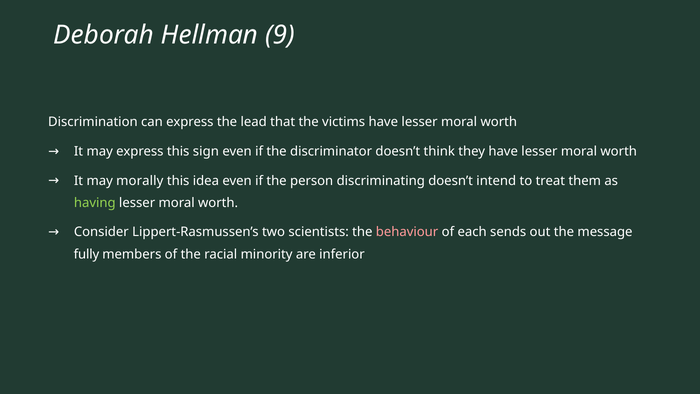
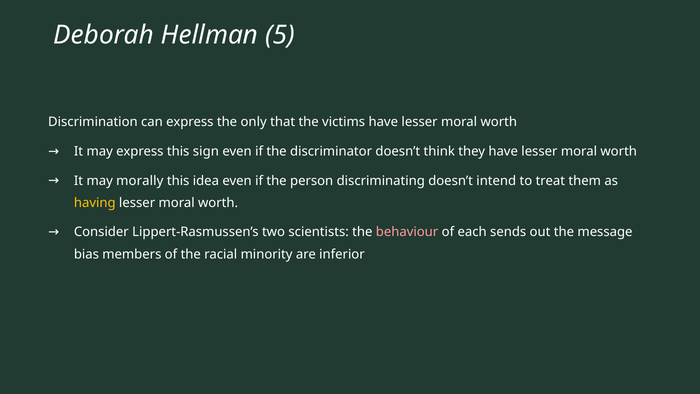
9: 9 -> 5 (280, 35)
lead: lead -> only (254, 122)
having colour: light green -> yellow (95, 203)
fully: fully -> bias (86, 254)
